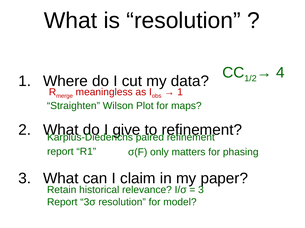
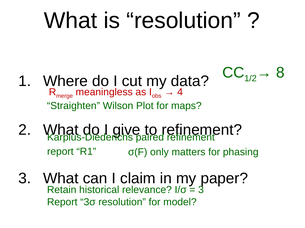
4: 4 -> 8 (280, 73)
1: 1 -> 4 (180, 92)
